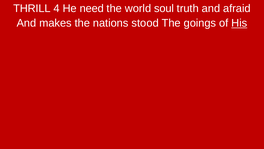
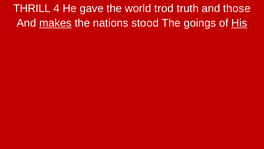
need: need -> gave (92, 8)
soul: soul -> trod (164, 8)
afraid: afraid -> those (237, 8)
makes underline: none -> present (55, 23)
